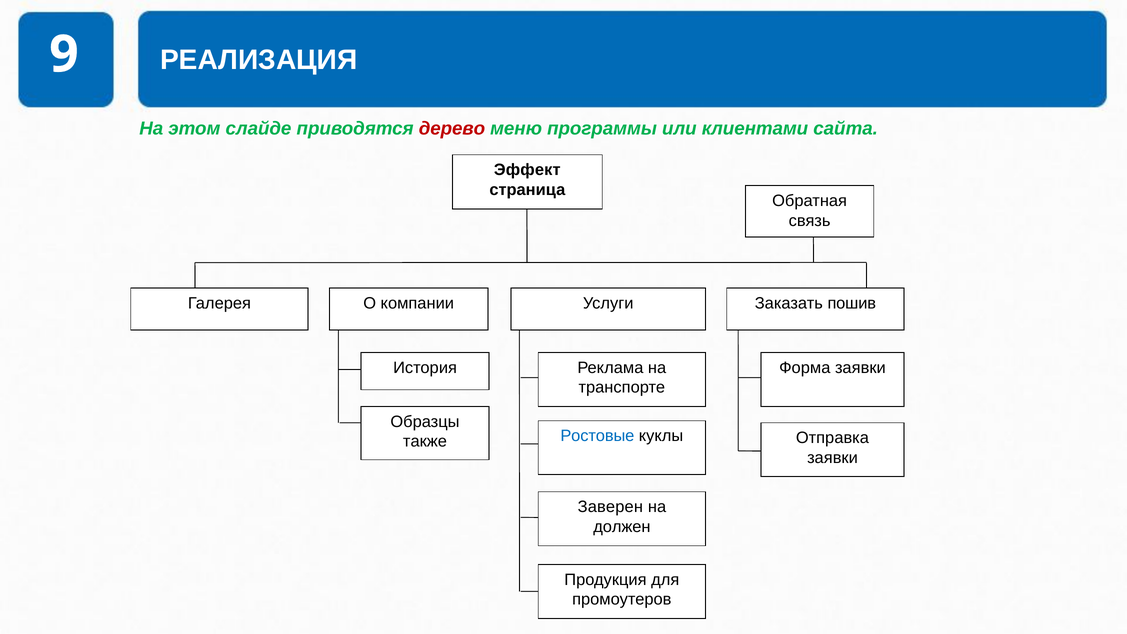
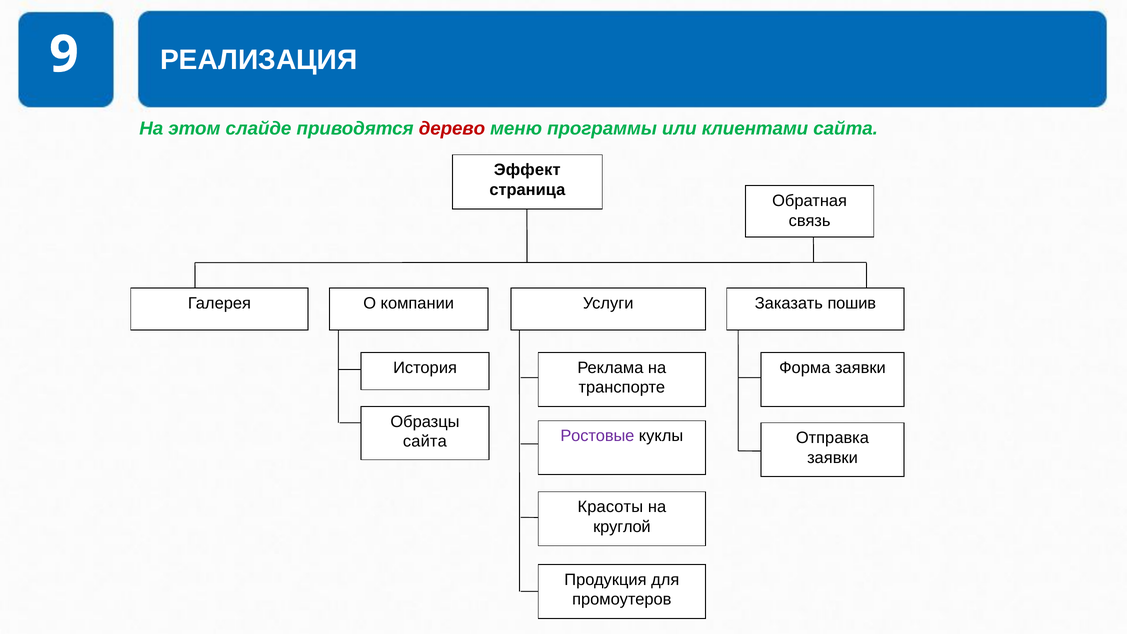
Ростовые colour: blue -> purple (597, 436)
также: также -> сайта (425, 441)
Заверен: Заверен -> Красоты (610, 507)
должен: должен -> круглой (622, 527)
